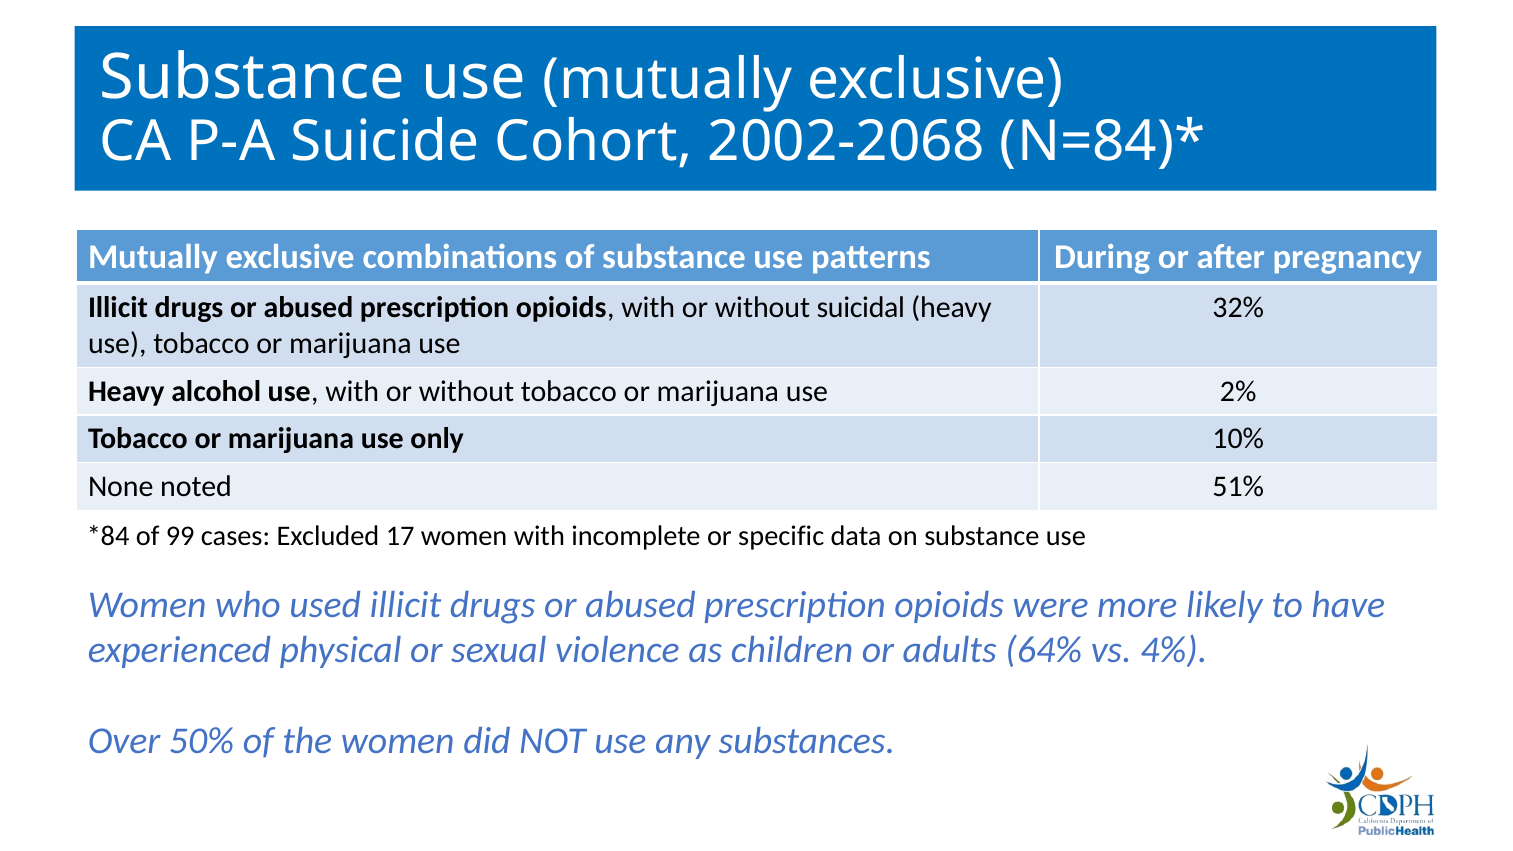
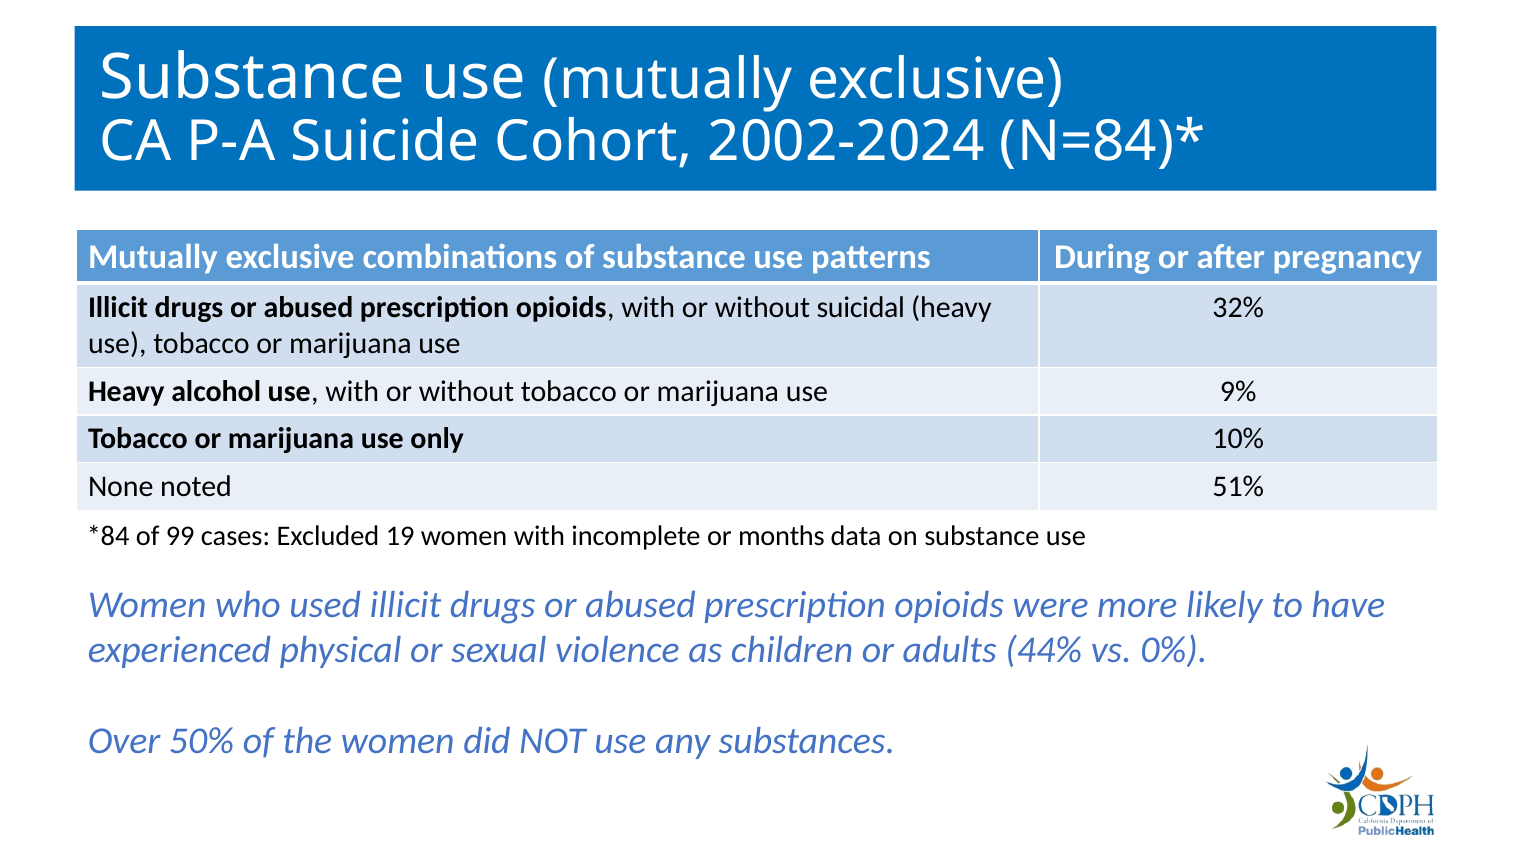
2002-2068: 2002-2068 -> 2002-2024 (847, 142)
2%: 2% -> 9% (1238, 391)
17: 17 -> 19 (400, 536)
specific: specific -> months (781, 536)
64%: 64% -> 44% (1044, 650)
4%: 4% -> 0% (1174, 650)
